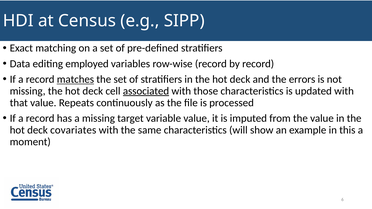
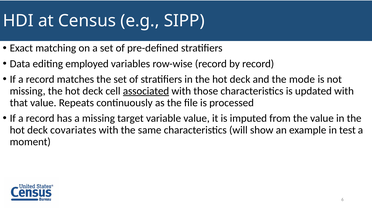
matches underline: present -> none (75, 79)
errors: errors -> mode (302, 79)
this: this -> test (347, 130)
